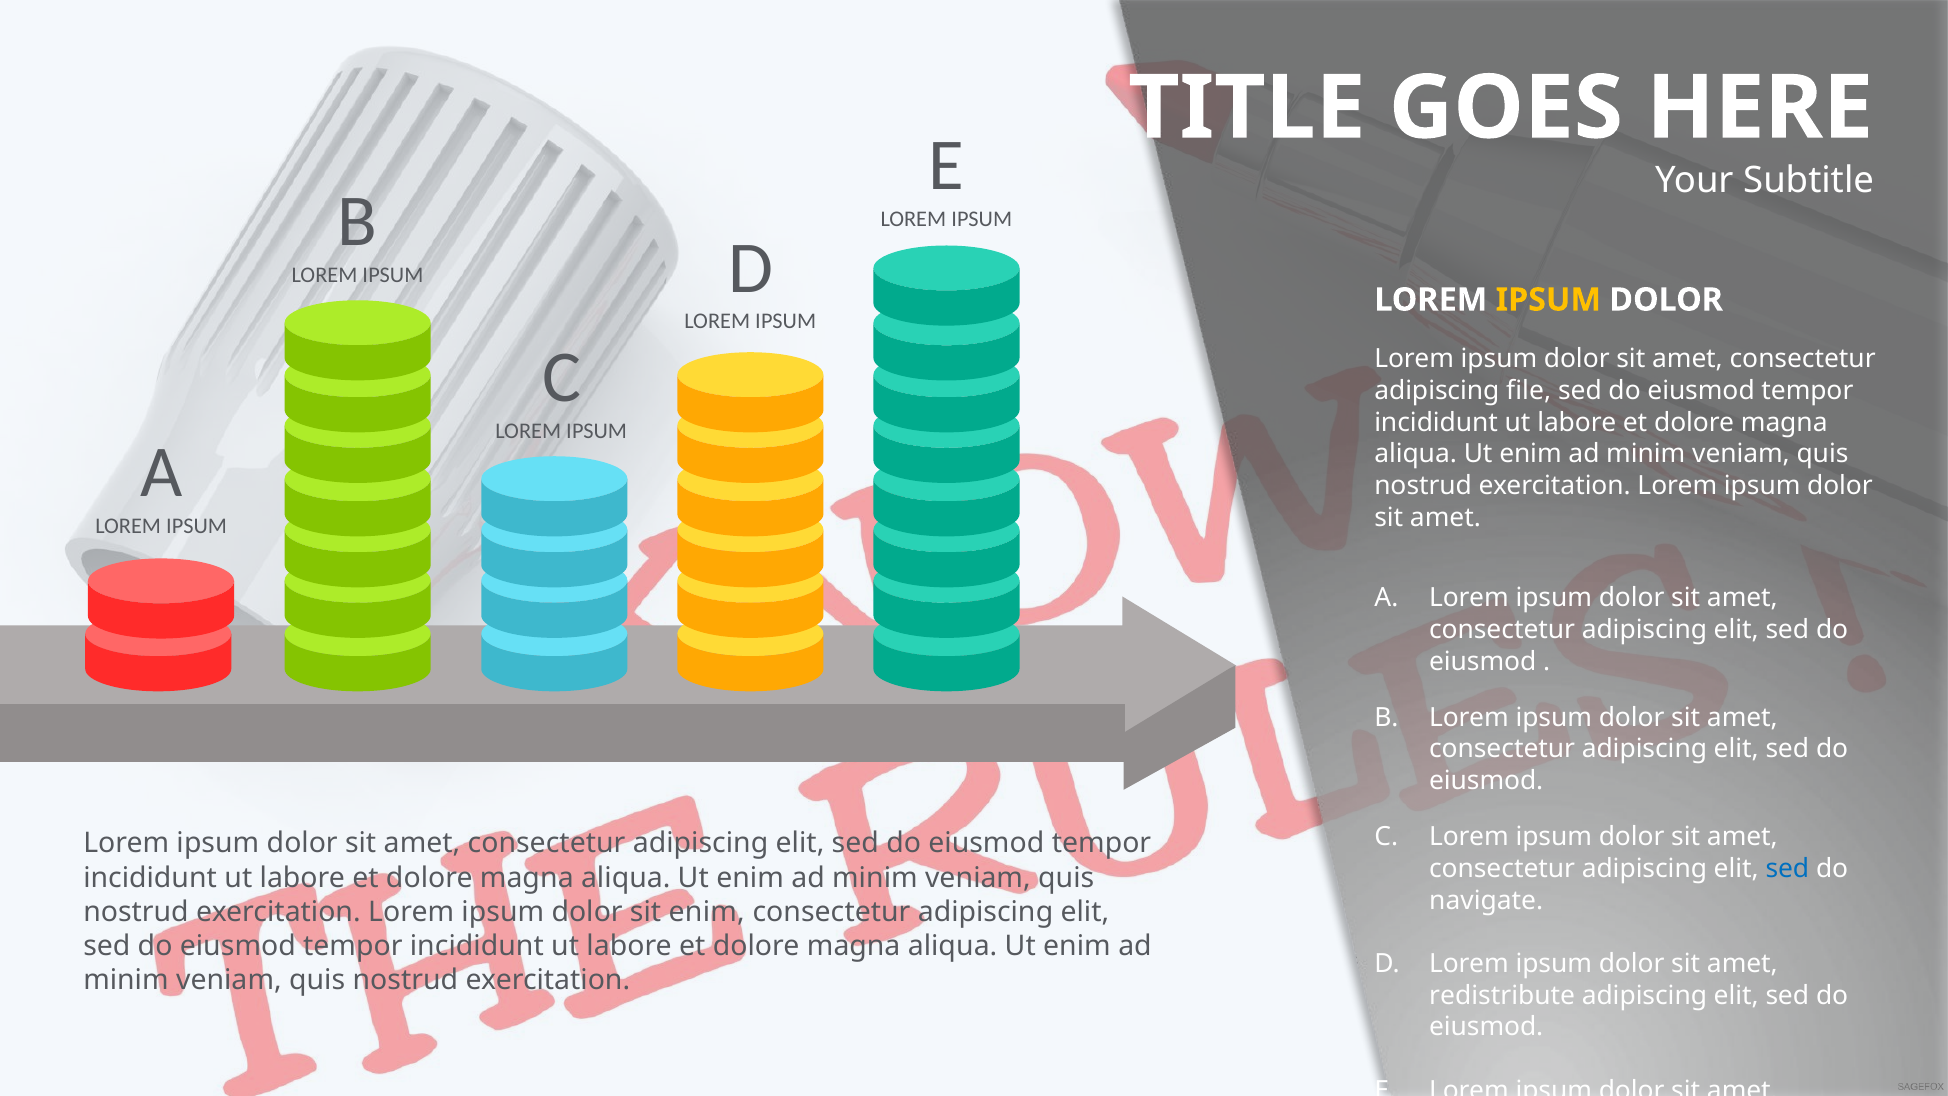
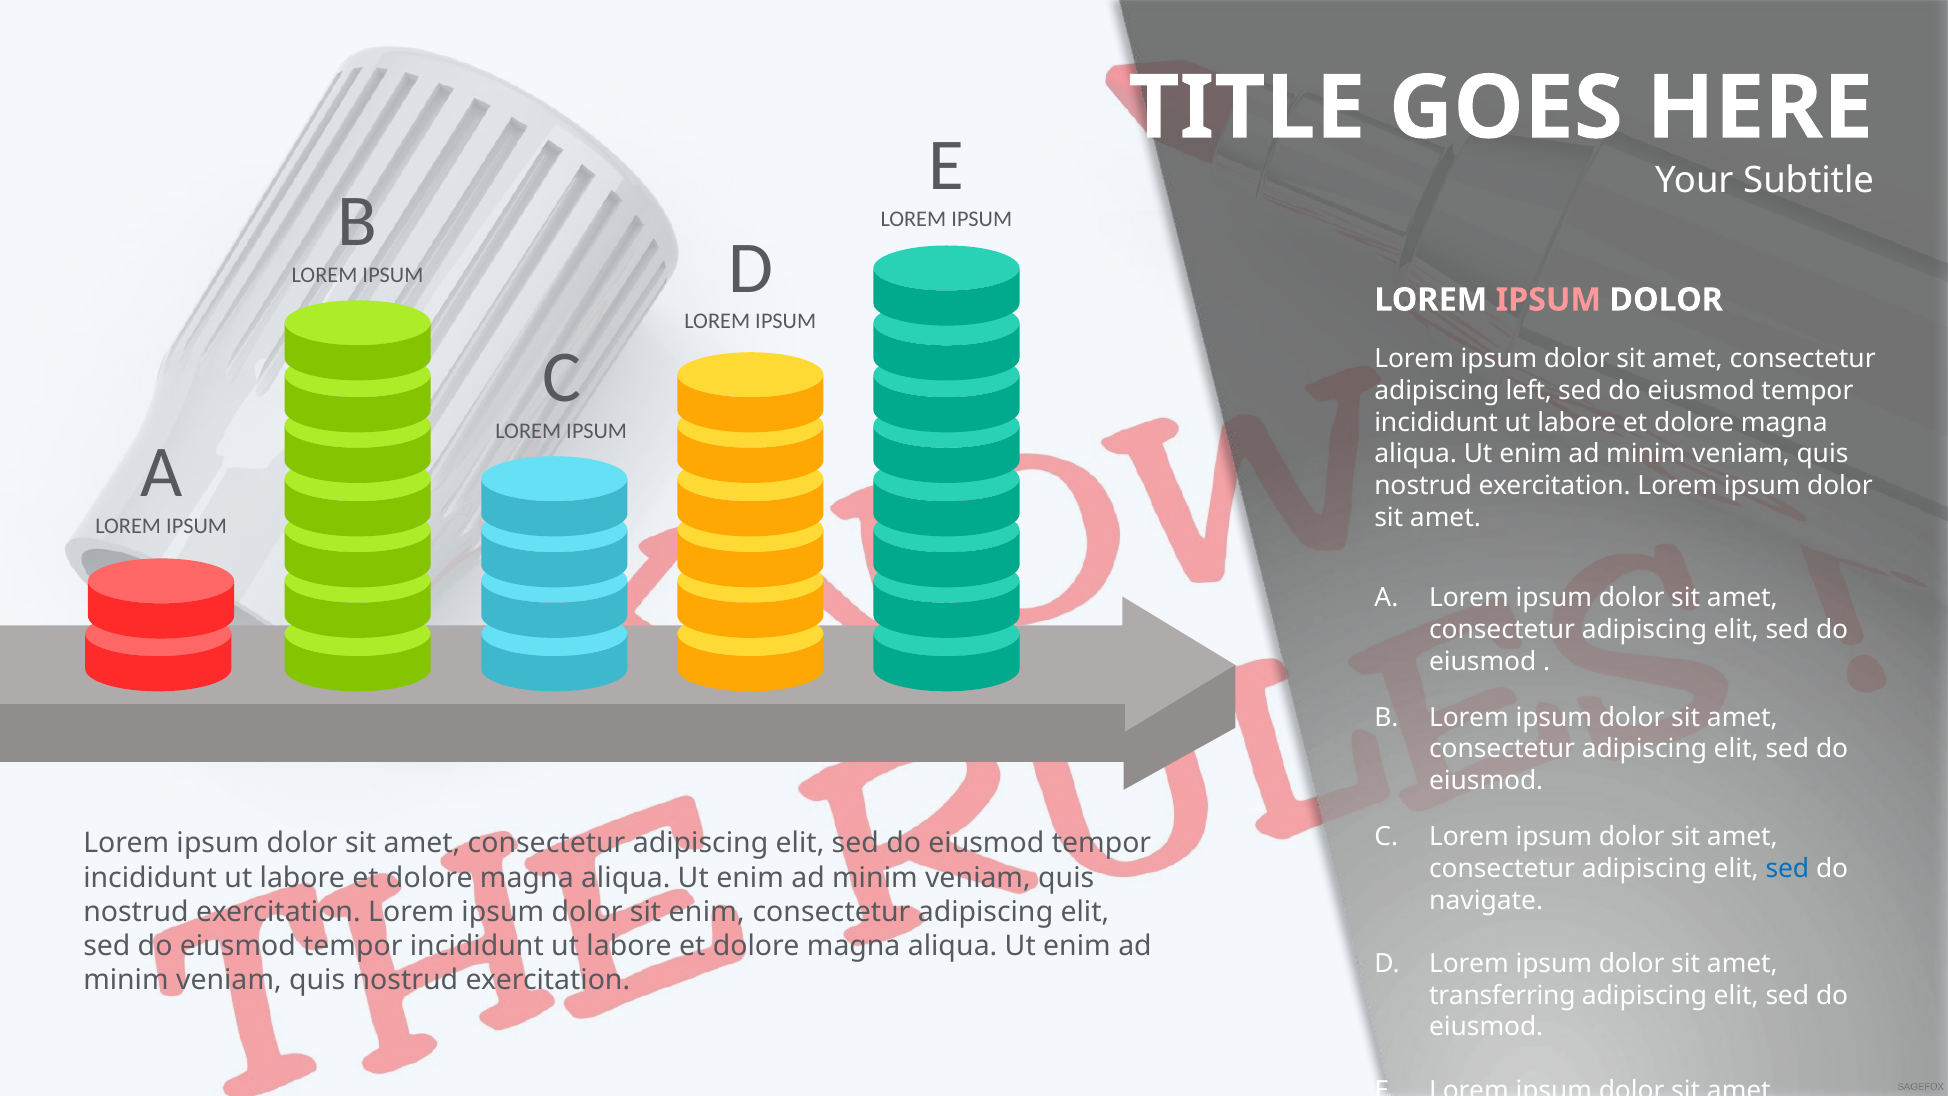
IPSUM colour: yellow -> pink (1548, 300)
file: file -> left (1529, 391)
redistribute: redistribute -> transferring (1502, 995)
